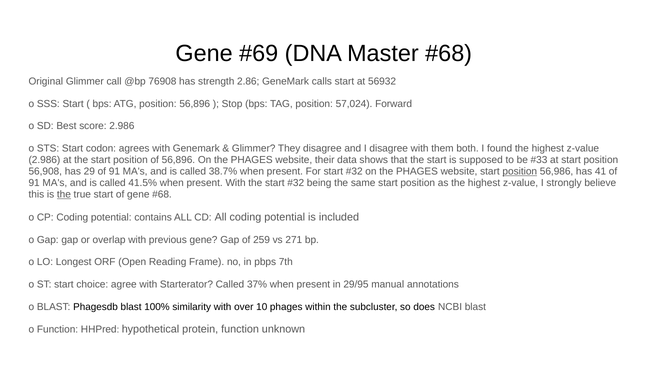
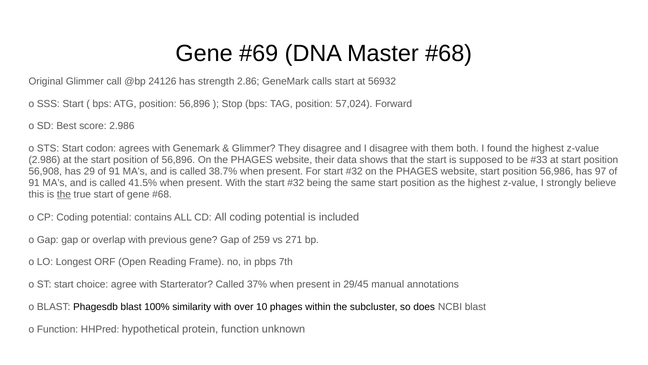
76908: 76908 -> 24126 (162, 81)
position underline: present -> none (520, 171)
41: 41 -> 97 (601, 171)
29/95: 29/95 -> 29/45 (356, 284)
